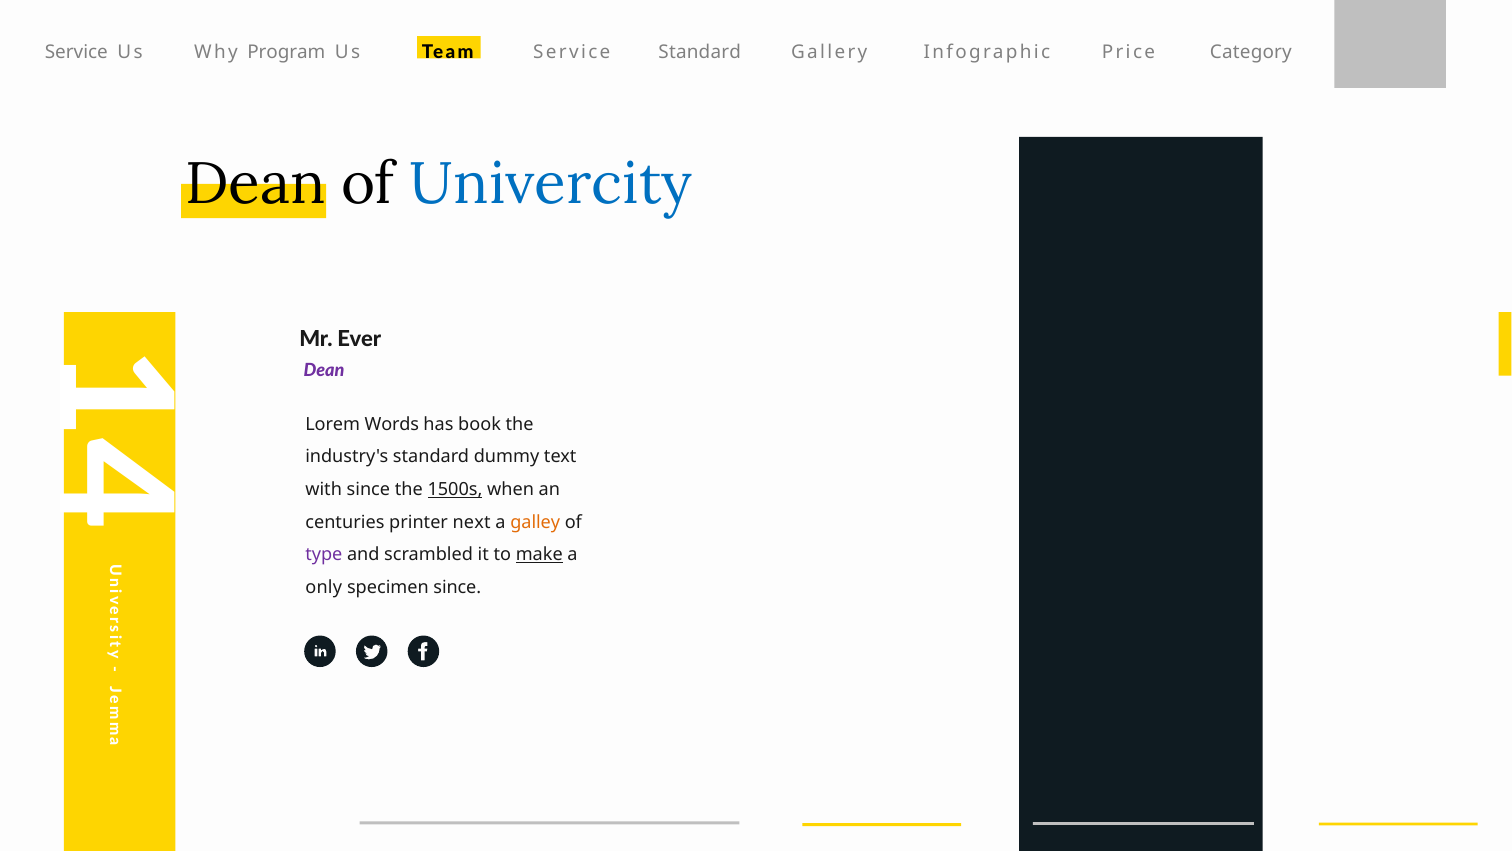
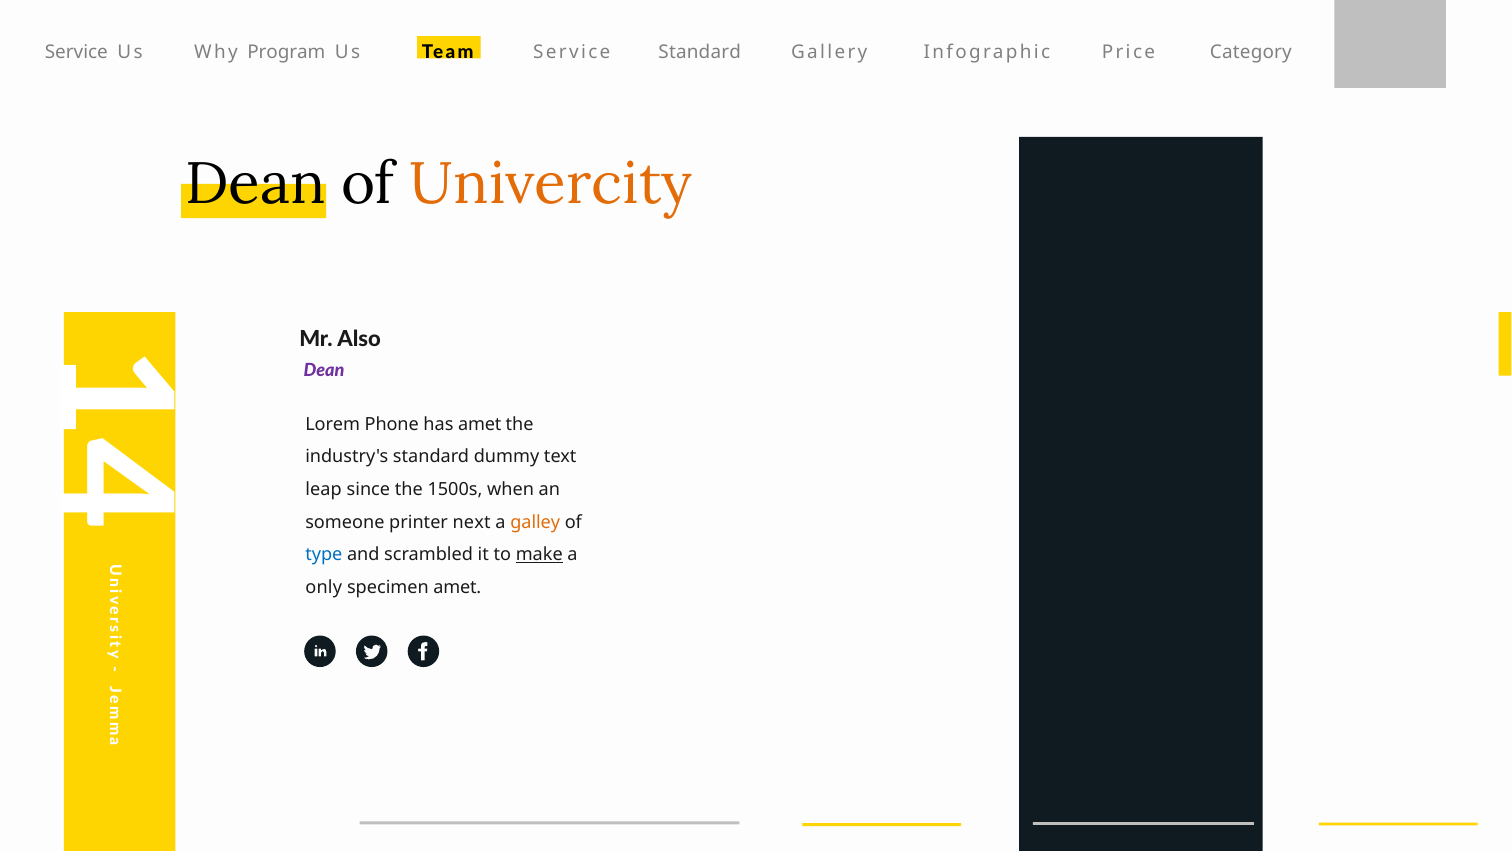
Univercity colour: blue -> orange (551, 184)
Ever: Ever -> Also (359, 339)
Words: Words -> Phone (392, 424)
has book: book -> amet (480, 424)
with: with -> leap (324, 489)
1500s underline: present -> none (455, 489)
centuries: centuries -> someone (345, 522)
type colour: purple -> blue (324, 554)
specimen since: since -> amet (457, 587)
